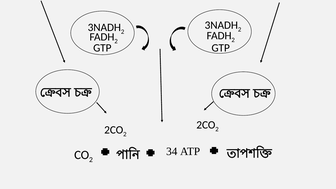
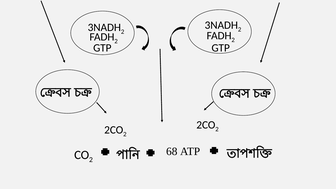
34: 34 -> 68 (172, 151)
